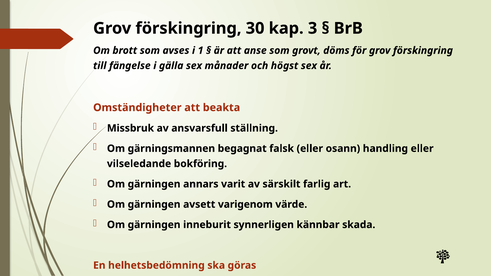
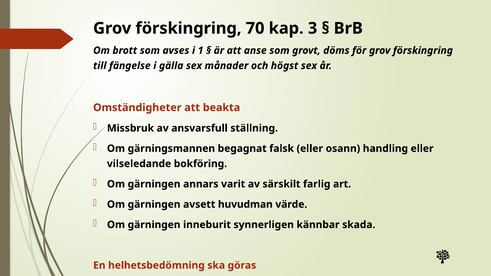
30: 30 -> 70 (255, 28)
varigenom: varigenom -> huvudman (245, 205)
